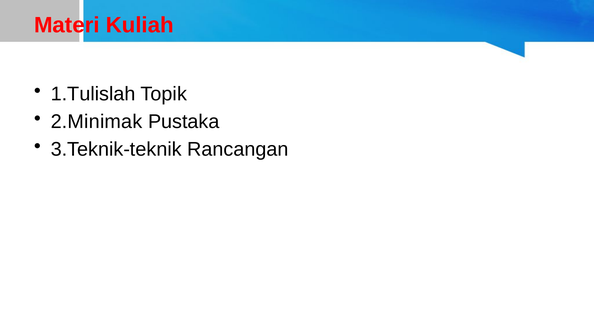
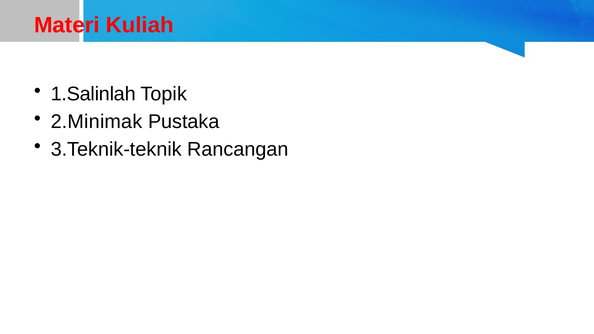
1.Tulislah: 1.Tulislah -> 1.Salinlah (93, 94)
